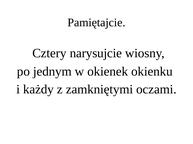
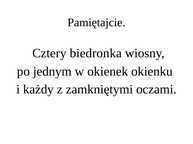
narysujcie: narysujcie -> biedronka (96, 53)
